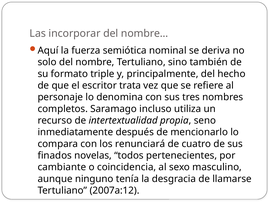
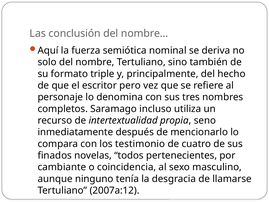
incorporar: incorporar -> conclusión (75, 33)
trata: trata -> pero (130, 85)
renunciará: renunciará -> testimonio (140, 144)
